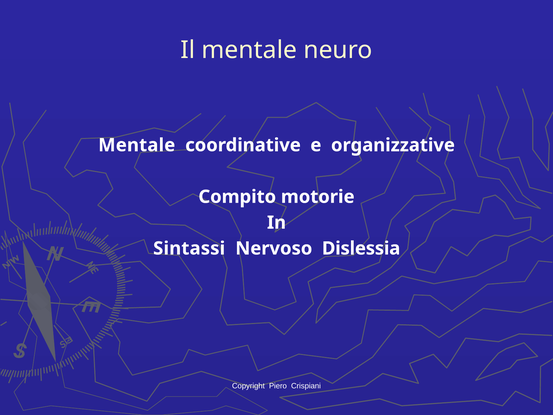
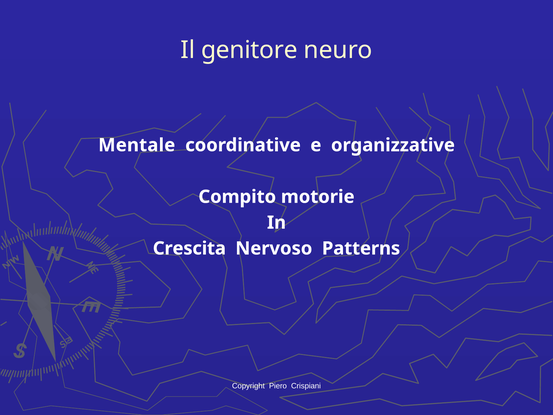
Il mentale: mentale -> genitore (249, 50)
Sintassi: Sintassi -> Crescita (189, 248)
Dislessia: Dislessia -> Patterns (361, 248)
